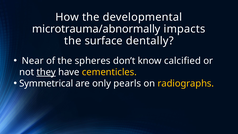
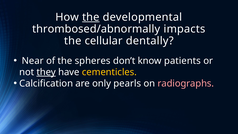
the underline: none -> present (91, 17)
microtrauma/abnormally: microtrauma/abnormally -> thrombosed/abnormally (96, 29)
surface: surface -> cellular (104, 41)
calcified: calcified -> patients (182, 61)
Symmetrical: Symmetrical -> Calcification (46, 83)
radiographs colour: yellow -> pink (186, 83)
